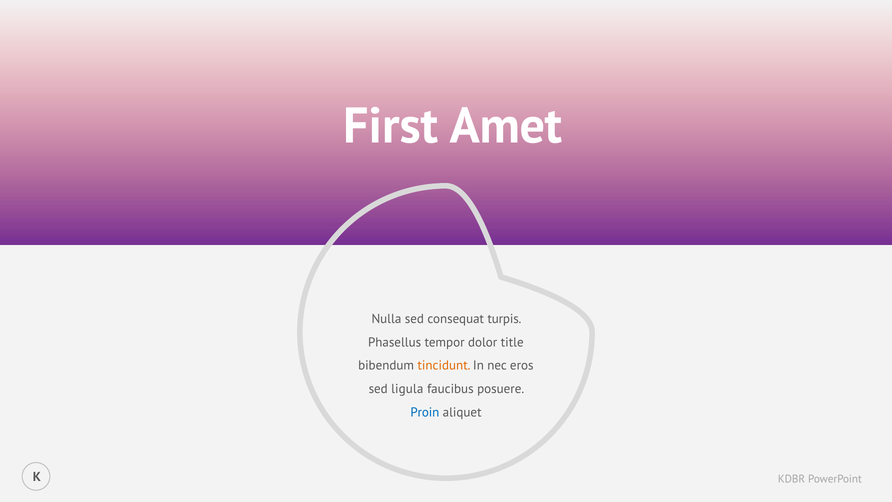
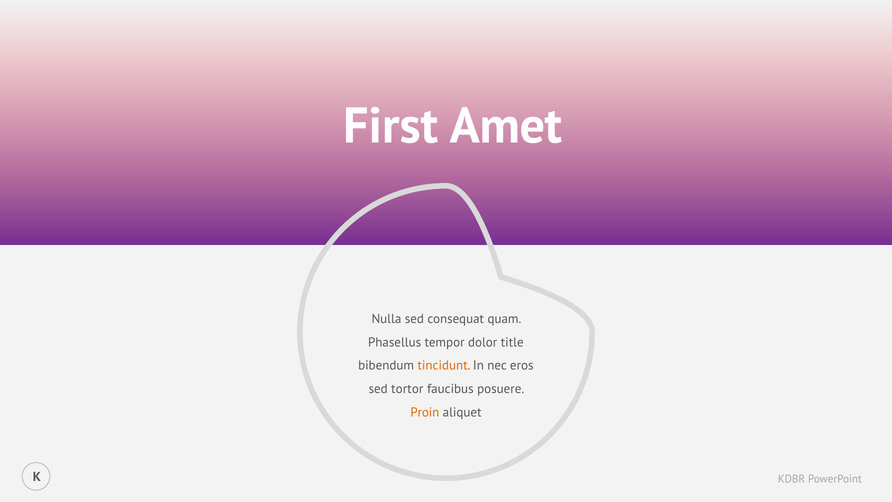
turpis: turpis -> quam (504, 319)
ligula: ligula -> tortor (407, 389)
Proin colour: blue -> orange (425, 412)
